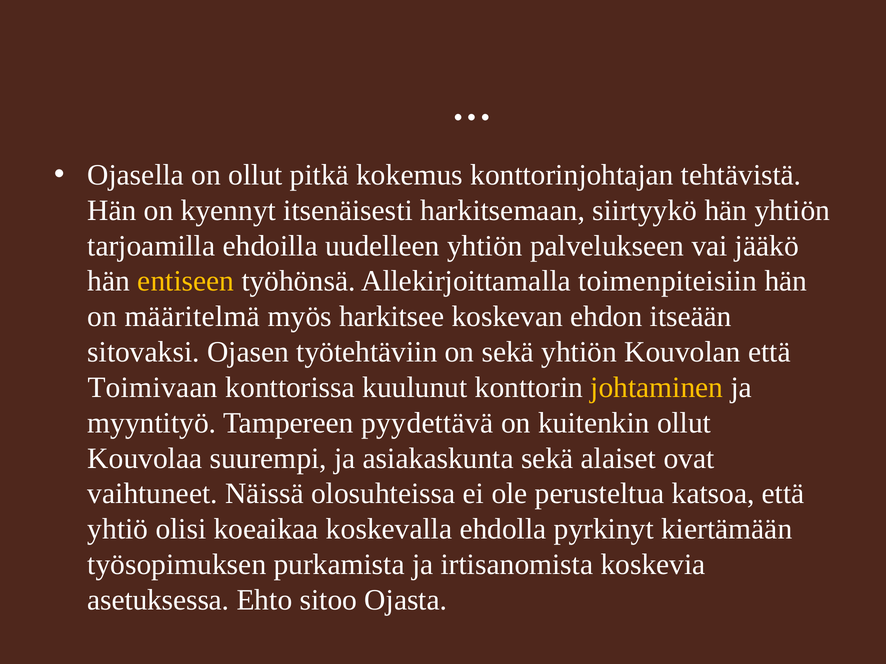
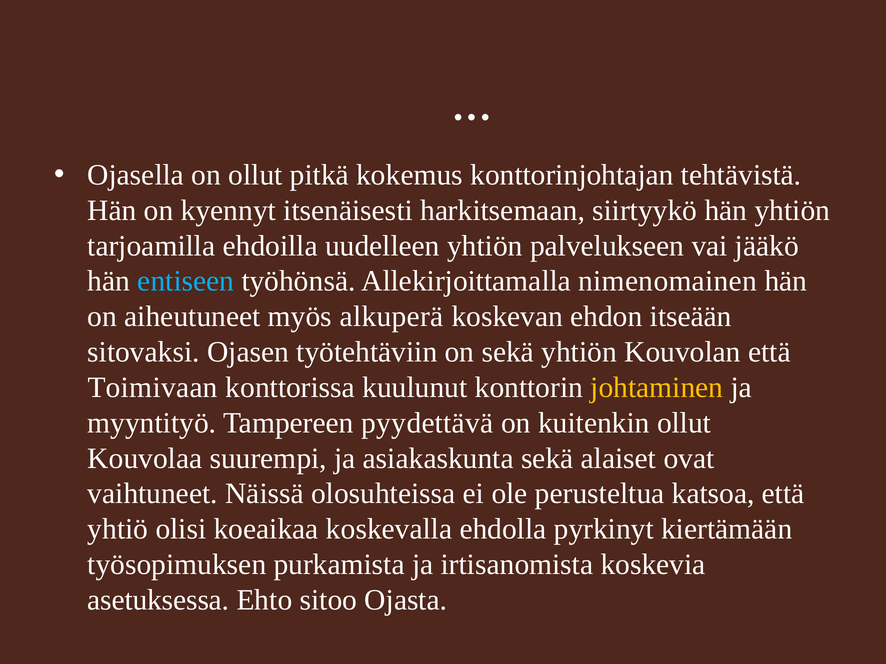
entiseen colour: yellow -> light blue (186, 281)
toimenpiteisiin: toimenpiteisiin -> nimenomainen (668, 281)
määritelmä: määritelmä -> aiheutuneet (192, 317)
harkitsee: harkitsee -> alkuperä (392, 317)
